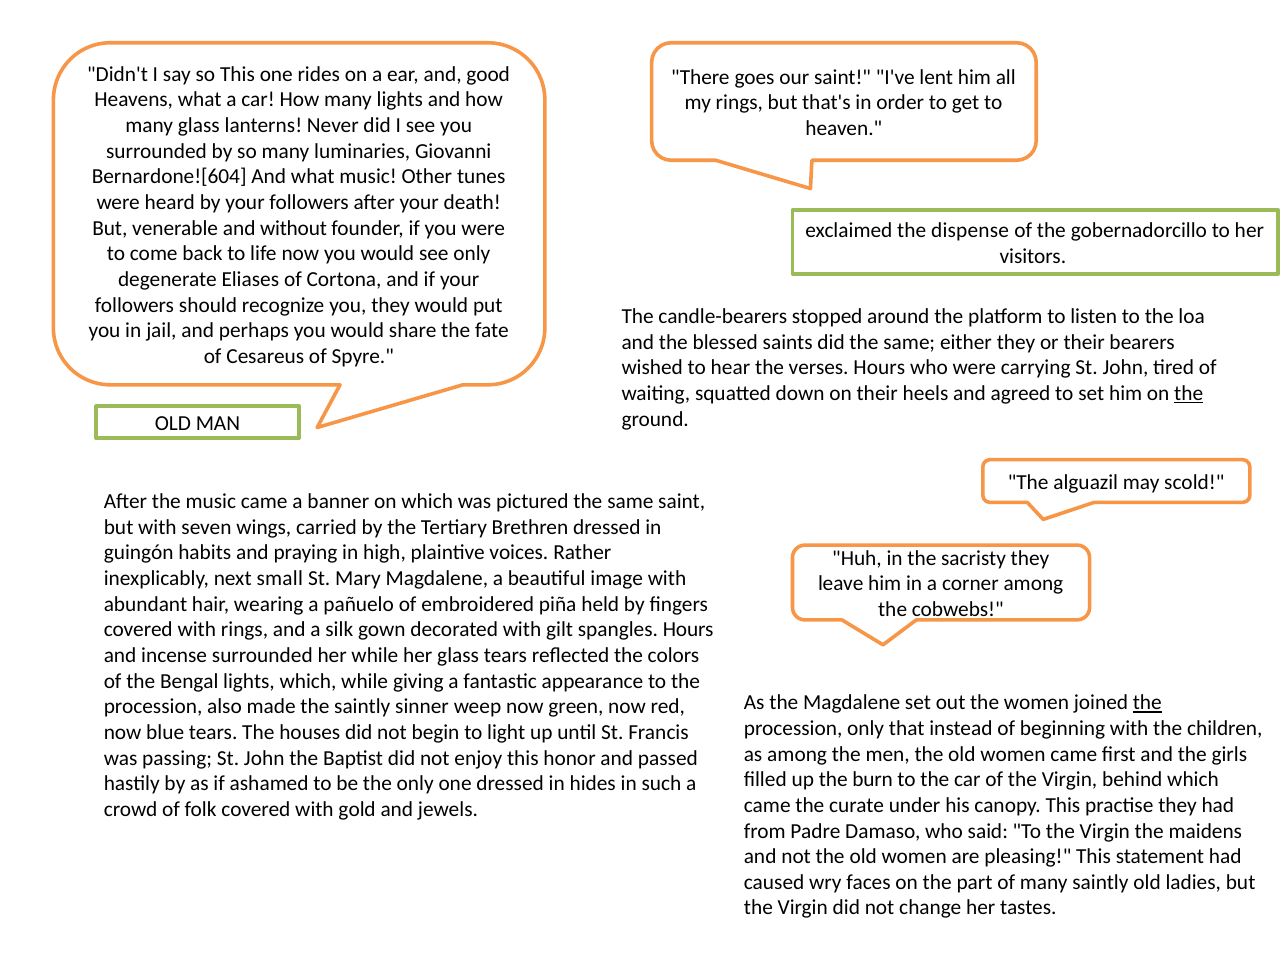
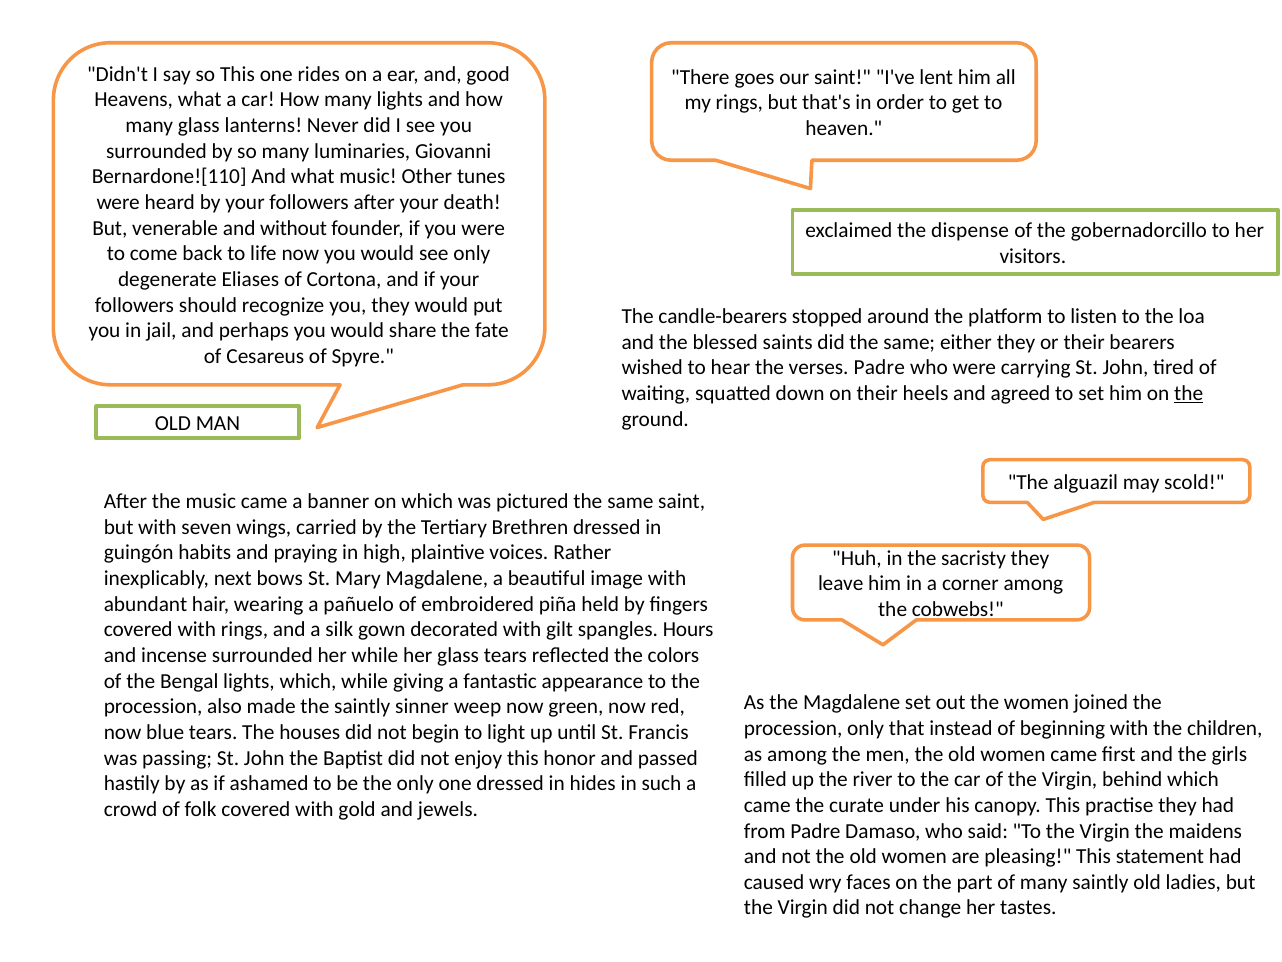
Bernardone![604: Bernardone![604 -> Bernardone![110 (169, 177)
verses Hours: Hours -> Padre (879, 367)
small: small -> bows (280, 578)
the underline: present -> none (1147, 702)
burn: burn -> river (873, 779)
